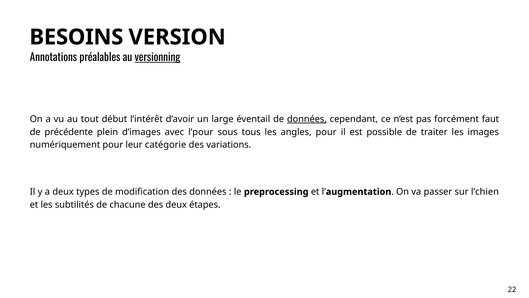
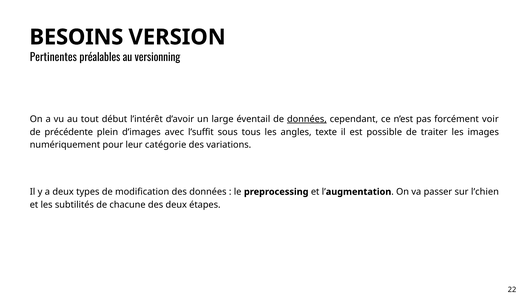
Annotations: Annotations -> Pertinentes (53, 58)
versionning underline: present -> none (157, 58)
faut: faut -> voir (490, 119)
l’pour: l’pour -> l’suffit (201, 132)
angles pour: pour -> texte (326, 132)
